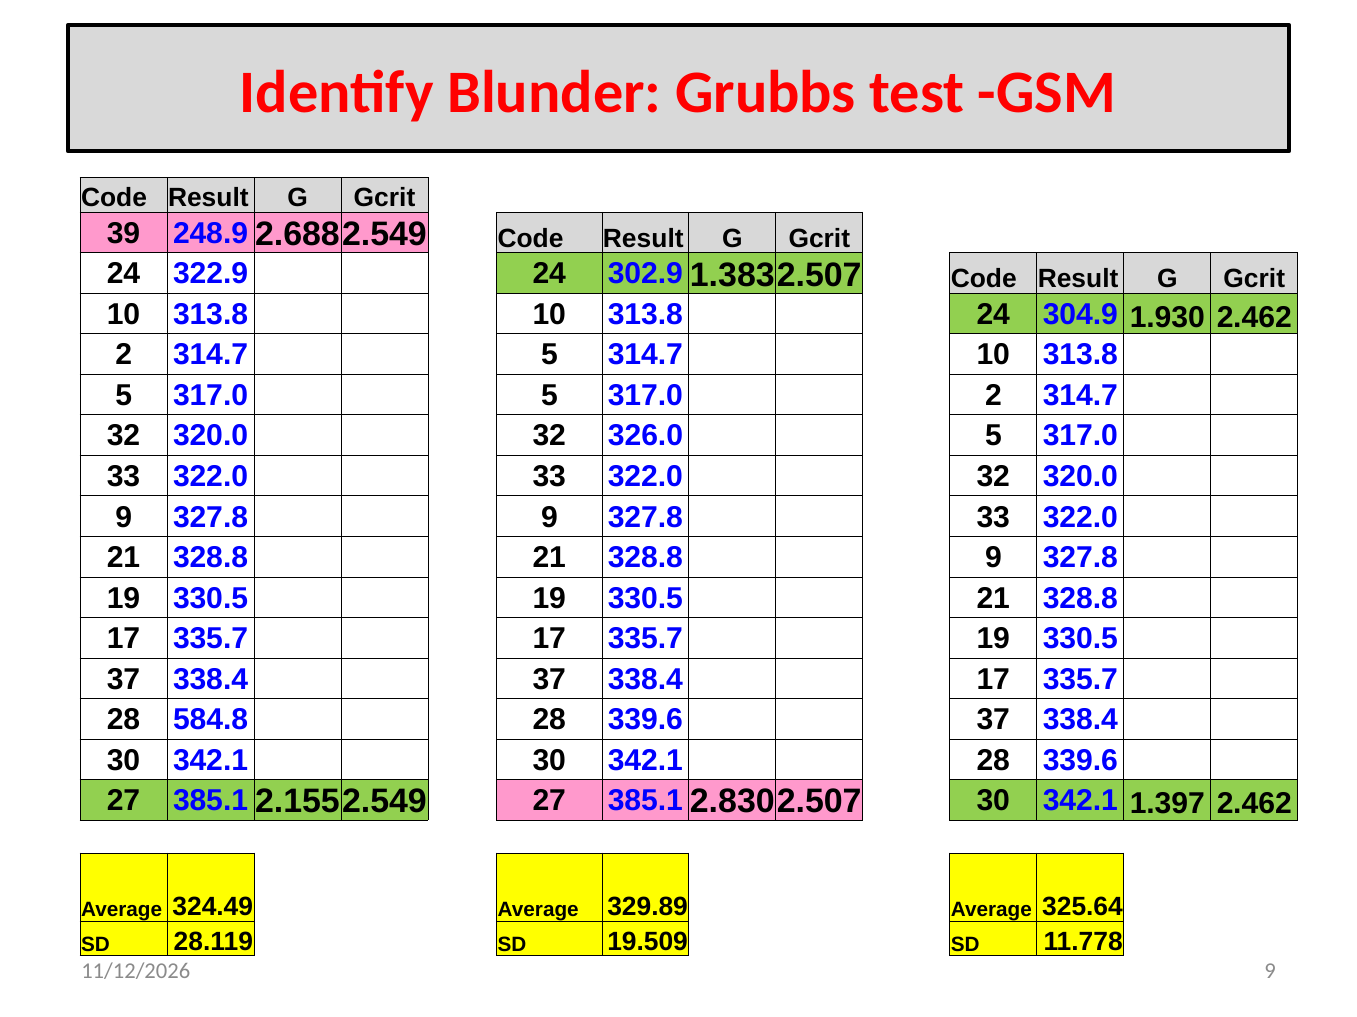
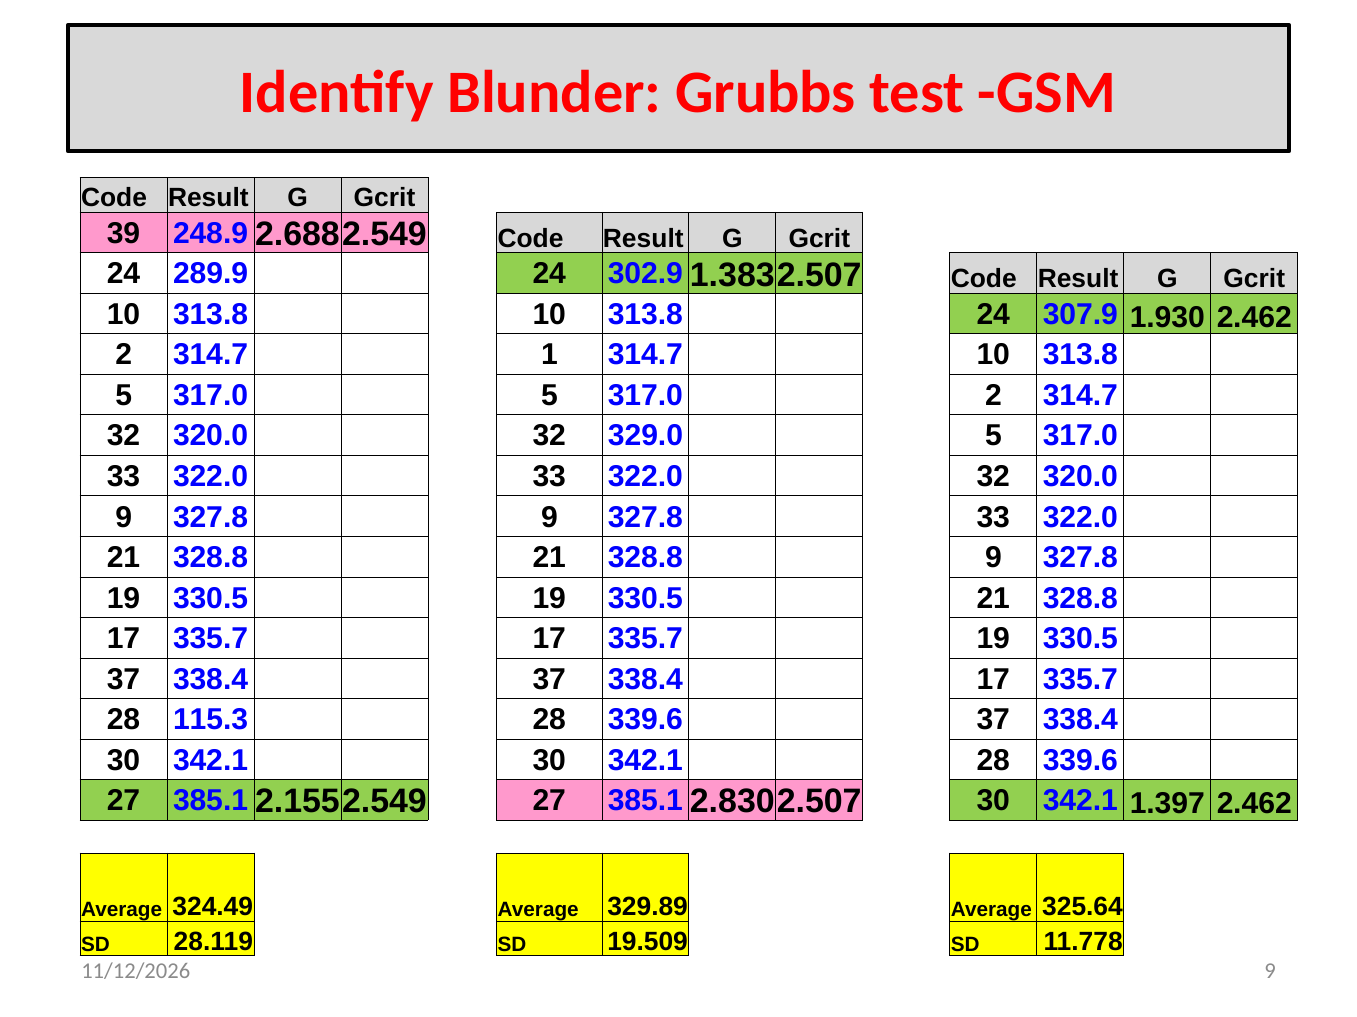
322.9: 322.9 -> 289.9 (211, 274)
304.9: 304.9 -> 307.9 (1080, 315)
314.7 5: 5 -> 1 (549, 355)
326.0: 326.0 -> 329.0 (645, 436)
584.8: 584.8 -> 115.3 (211, 720)
